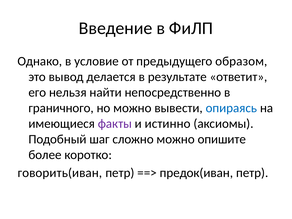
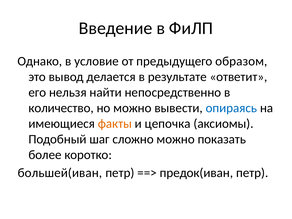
граничного: граничного -> количество (61, 108)
факты colour: purple -> orange (115, 124)
истинно: истинно -> цепочка (168, 124)
опишите: опишите -> показать (222, 139)
говорить(иван: говорить(иван -> большей(иван (60, 173)
